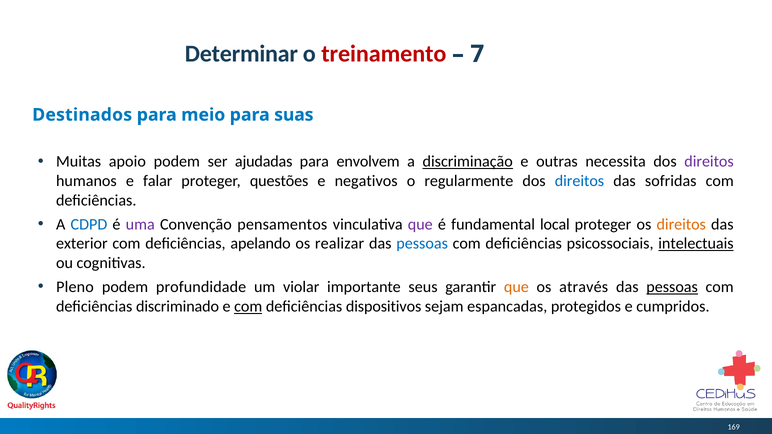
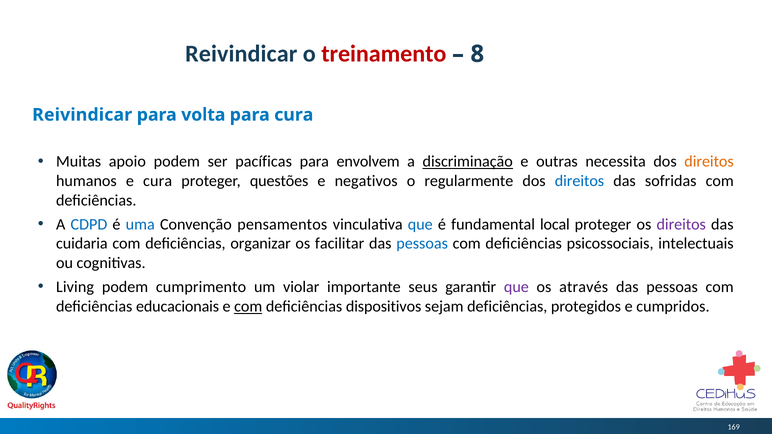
Determinar: Determinar -> Reivindicar (241, 54)
7: 7 -> 8 (477, 54)
Destinados: Destinados -> Reivindicar (82, 115)
meio: meio -> volta (203, 115)
para suas: suas -> cura (294, 115)
ajudadas: ajudadas -> pacíficas (264, 162)
direitos colour: purple -> orange (709, 162)
e falar: falar -> cura (158, 181)
uma colour: purple -> blue (140, 224)
que colour: purple -> blue (420, 224)
direitos colour: orange -> purple (681, 224)
exterior: exterior -> cuidaria (82, 244)
apelando: apelando -> organizar (261, 244)
realizar: realizar -> facilitar (340, 244)
intelectuais underline: present -> none (696, 244)
Pleno: Pleno -> Living (75, 287)
profundidade: profundidade -> cumprimento (201, 287)
que colour: orange -> purple (516, 287)
pessoas underline: present -> none (672, 287)
discriminado: discriminado -> educacionais (178, 307)
sejam espancadas: espancadas -> deficiências (507, 307)
